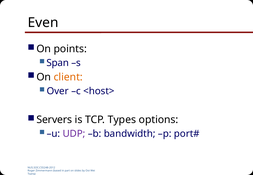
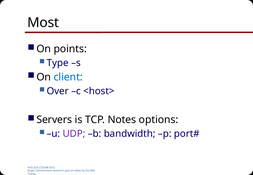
Even: Even -> Most (43, 23)
Span: Span -> Type (58, 63)
client colour: orange -> blue (68, 77)
Types: Types -> Notes (122, 120)
